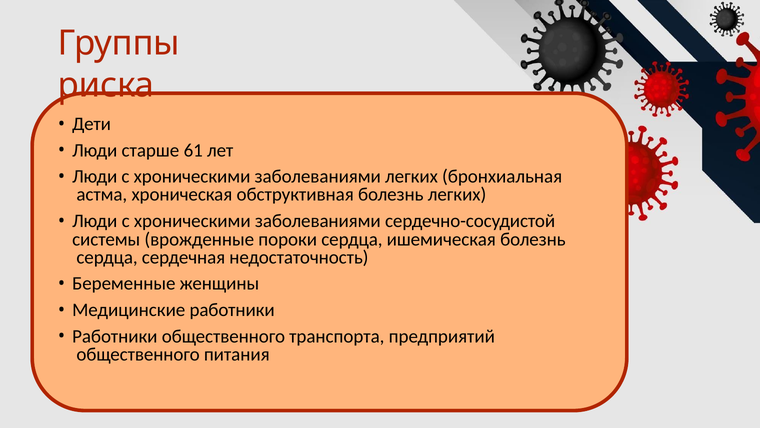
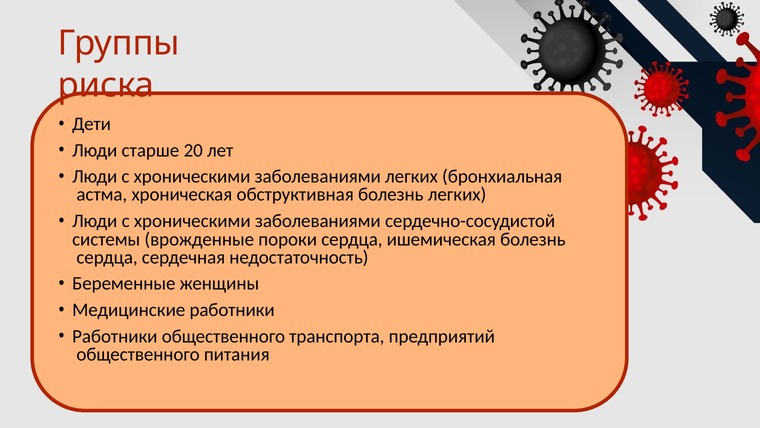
61: 61 -> 20 (193, 150)
